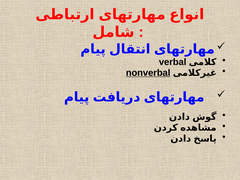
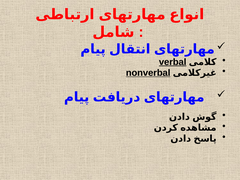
verbal underline: none -> present (173, 62)
